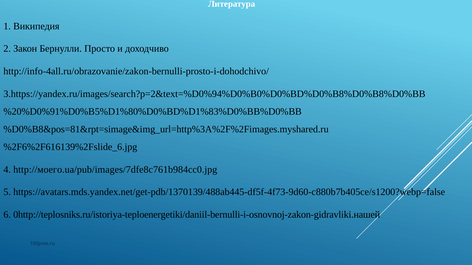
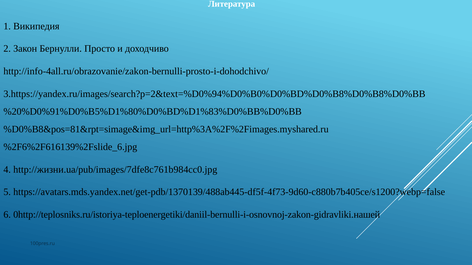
http://моего.ua/pub/images/7dfe8c761b984cc0.jpg: http://моего.ua/pub/images/7dfe8c761b984cc0.jpg -> http://жизни.ua/pub/images/7dfe8c761b984cc0.jpg (115, 170)
